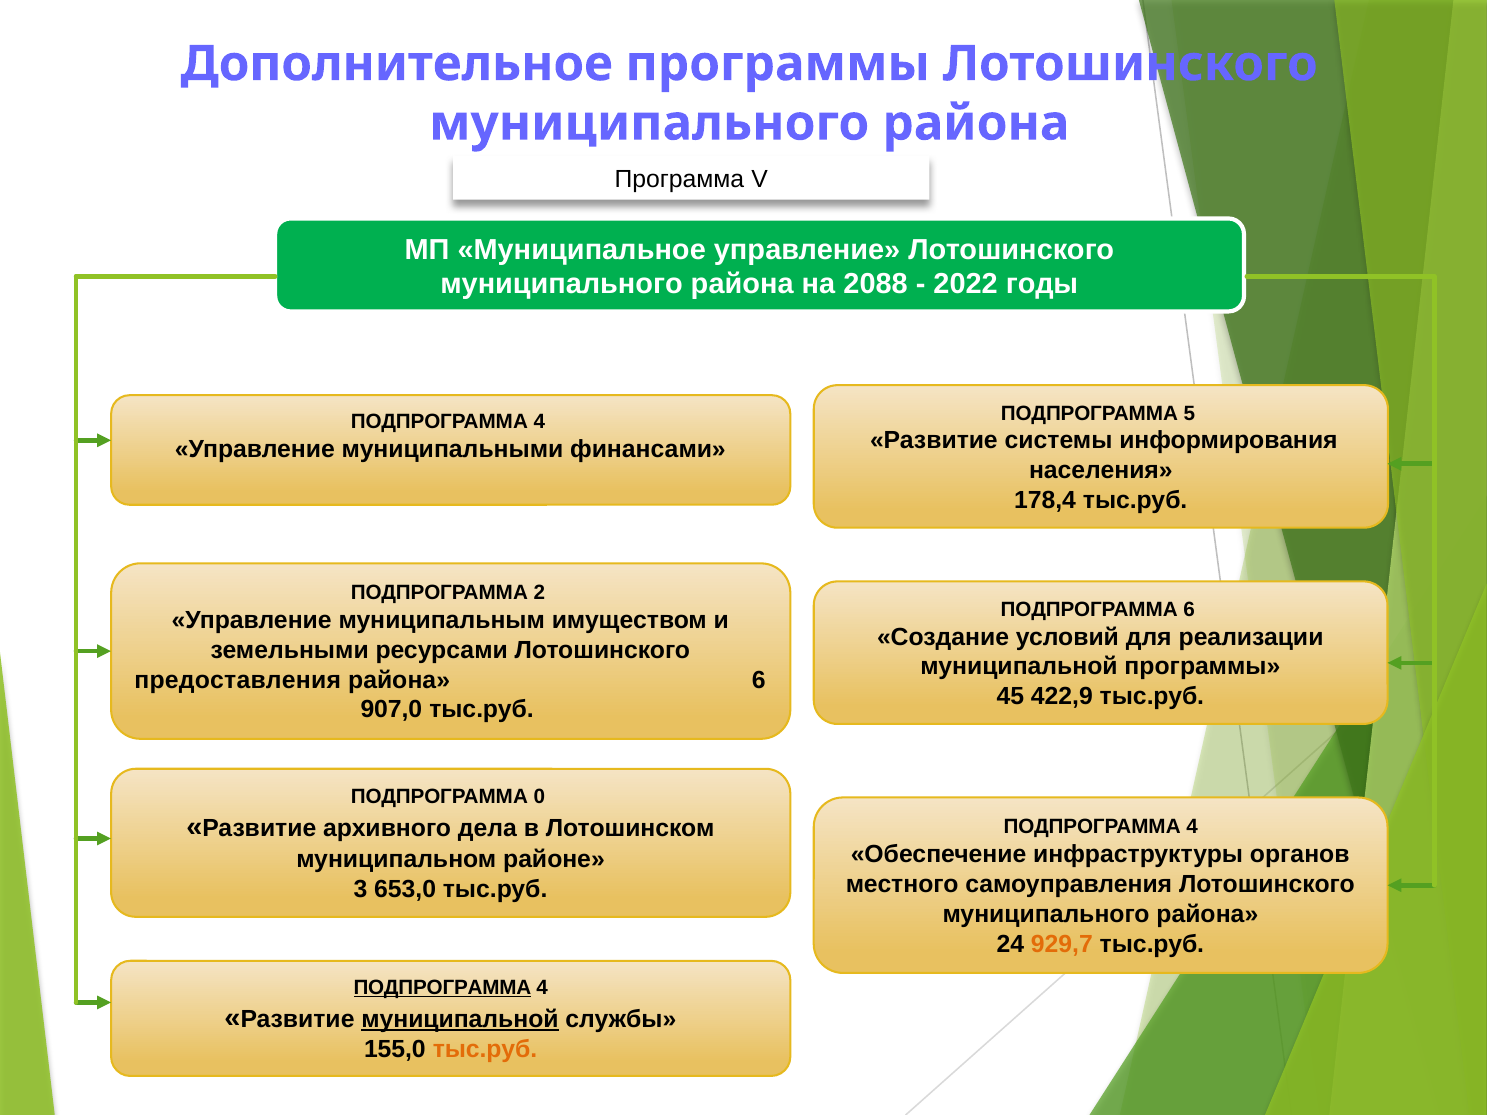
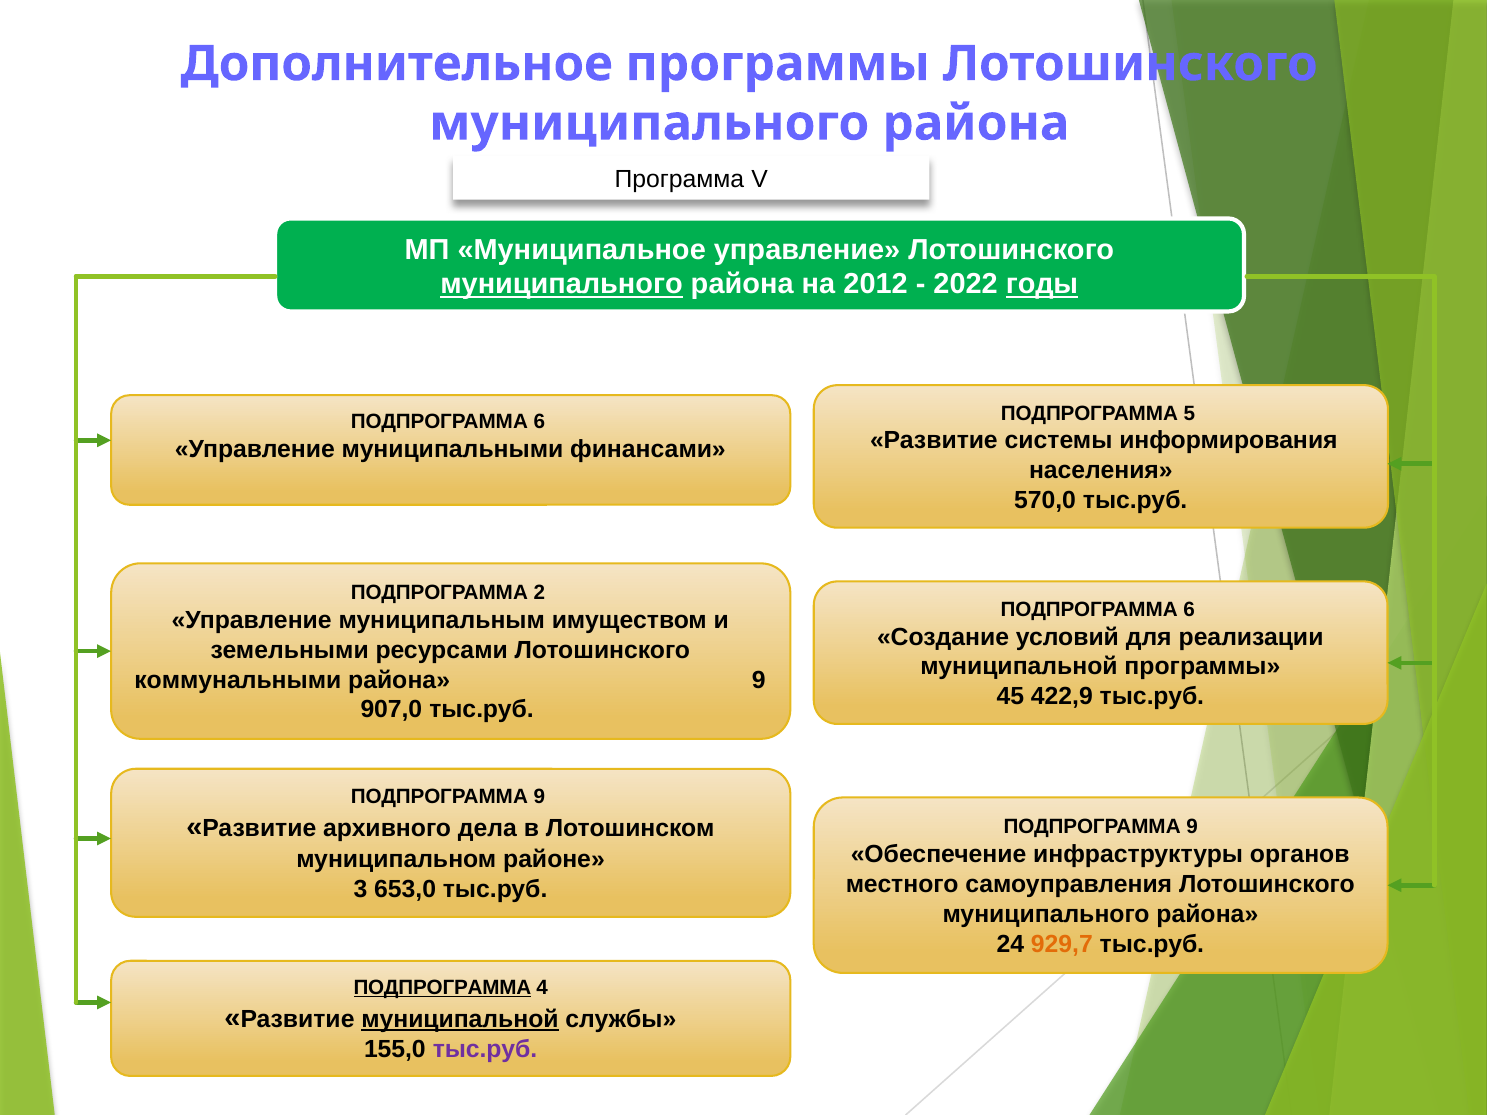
муниципального underline: none -> present (562, 284)
2088: 2088 -> 2012 (876, 284)
годы underline: none -> present (1042, 284)
4: 4 -> 6 (539, 422)
178,4: 178,4 -> 570,0 (1045, 500)
предоставления: предоставления -> коммунальными (238, 680)
района 6: 6 -> 9 (759, 680)
0: 0 -> 9 (539, 797)
4: 4 -> 9 (1192, 827)
тыс.руб colour: orange -> purple (485, 1050)
